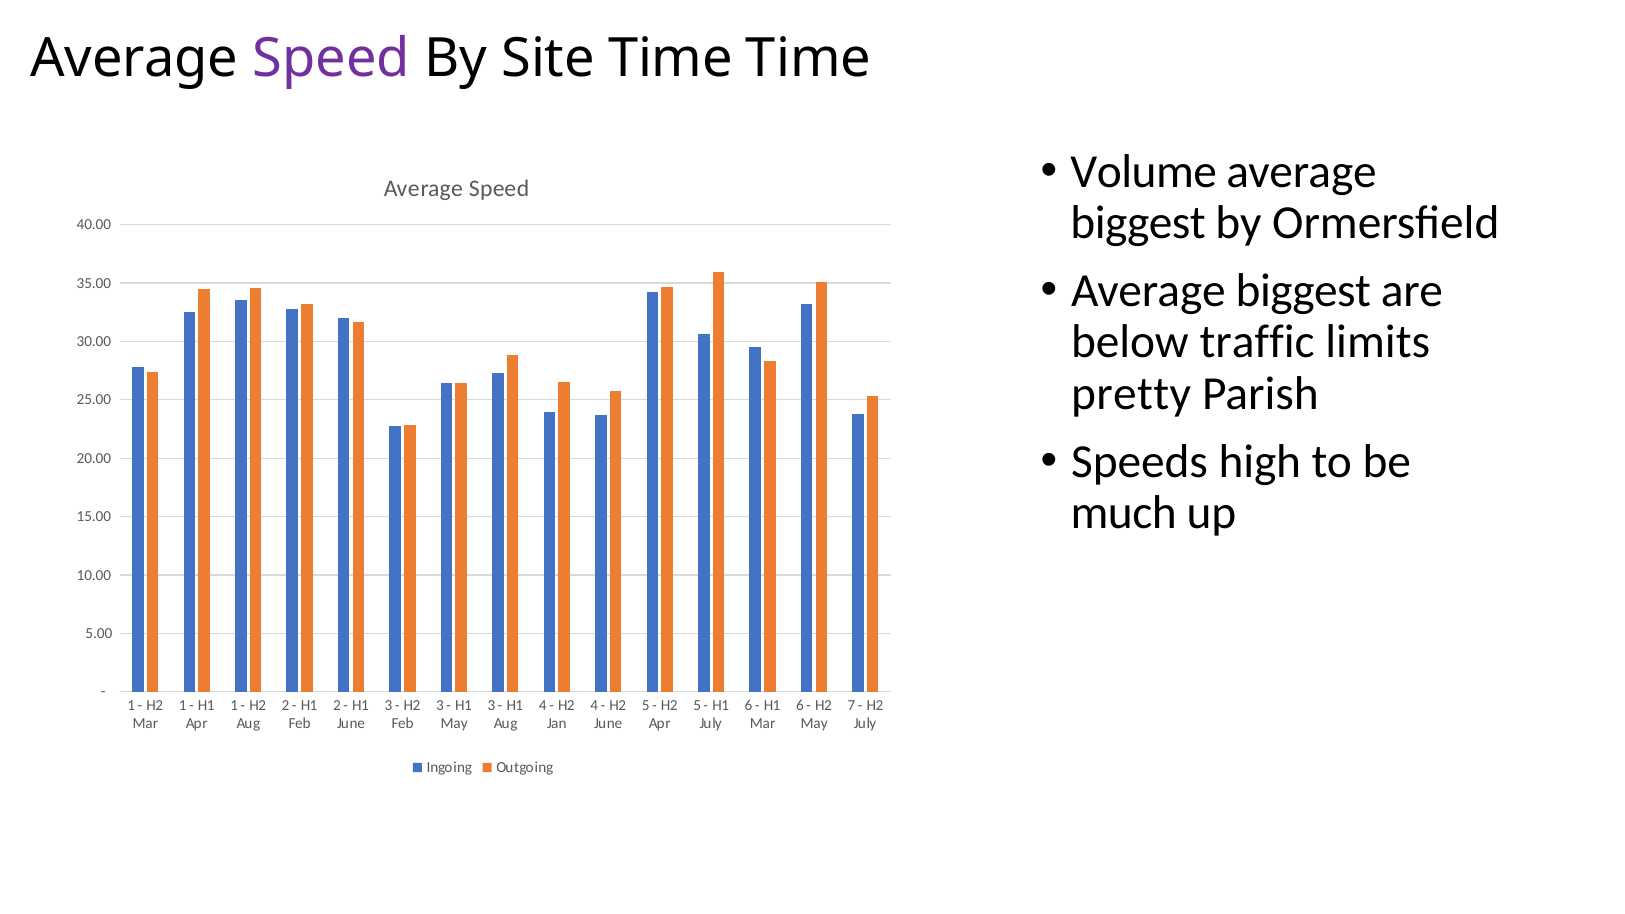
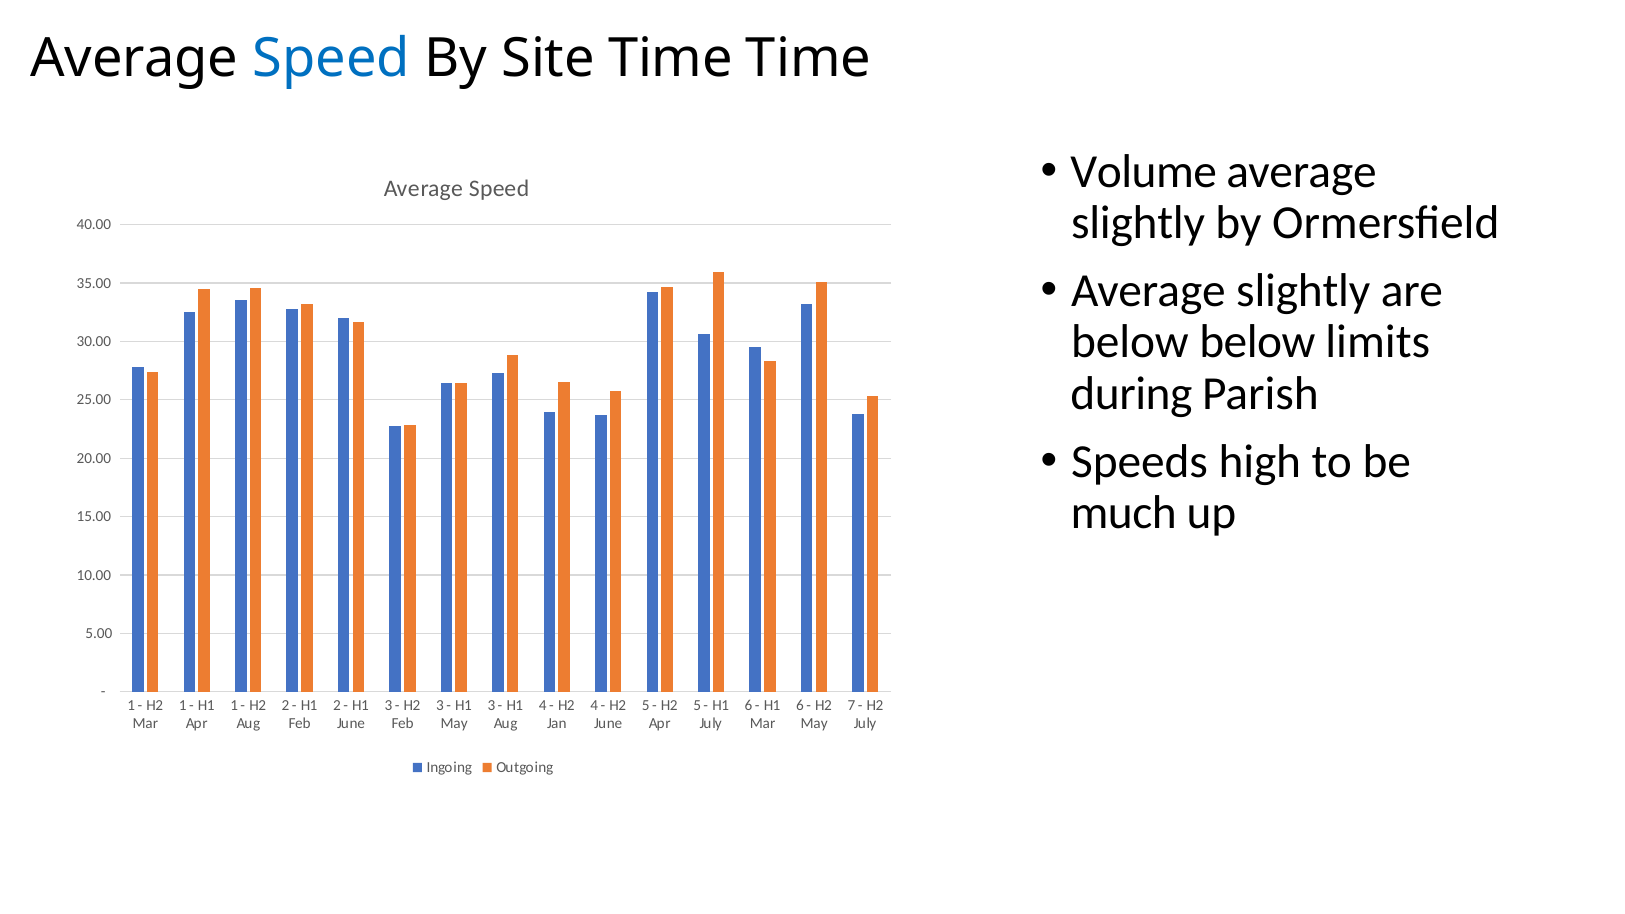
Speed colour: purple -> blue (331, 58)
biggest: biggest -> slightly (1138, 223)
biggest: biggest -> slightly (1303, 291)
below traffic: traffic -> below (1257, 342)
pretty: pretty -> during (1131, 393)
